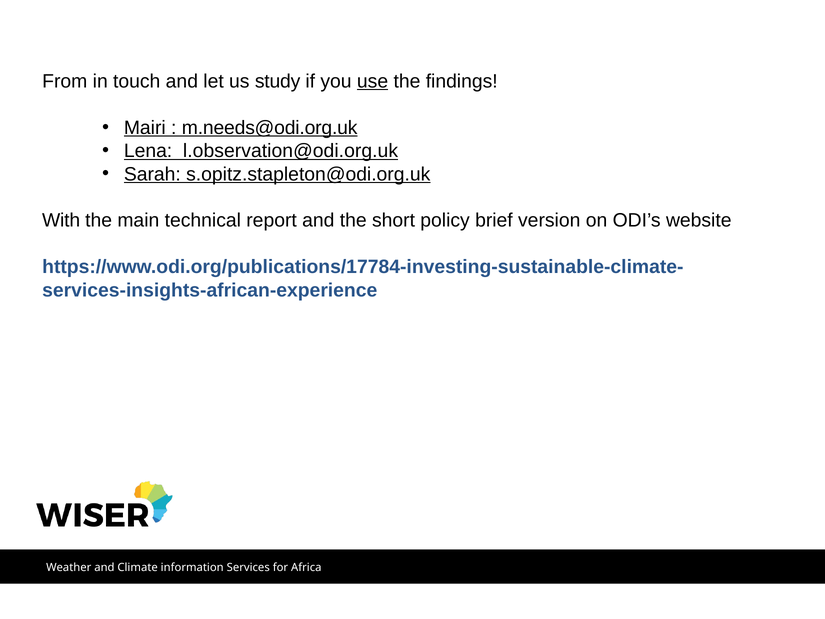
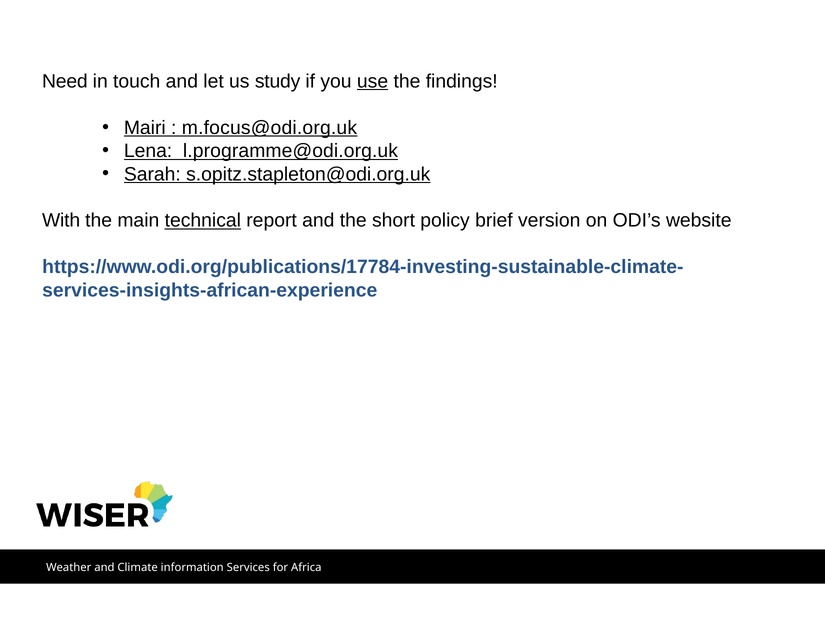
From: From -> Need (65, 81)
m.needs@odi.org.uk: m.needs@odi.org.uk -> m.focus@odi.org.uk (269, 128)
l.observation@odi.org.uk: l.observation@odi.org.uk -> l.programme@odi.org.uk (290, 151)
technical underline: none -> present (203, 220)
